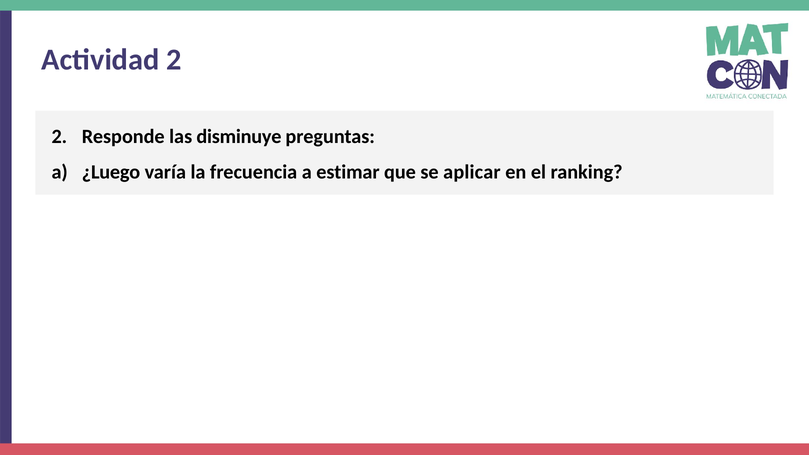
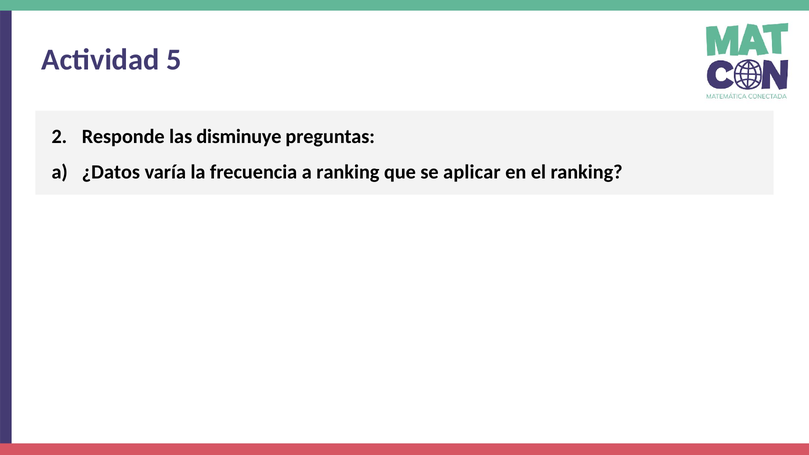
Actividad 2: 2 -> 5 (174, 60)
¿Luego: ¿Luego -> ¿Datos (111, 172)
a estimar: estimar -> ranking (348, 172)
